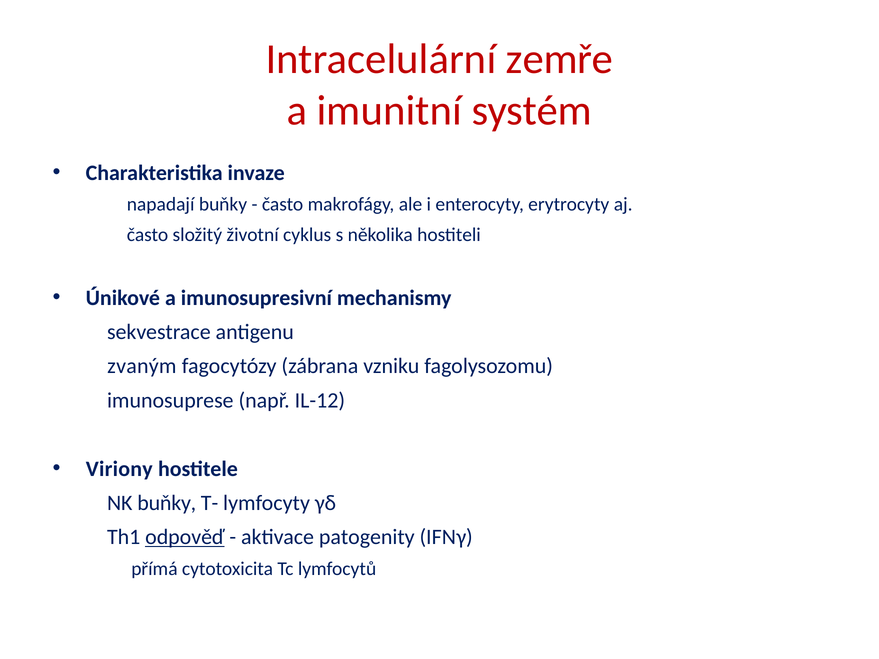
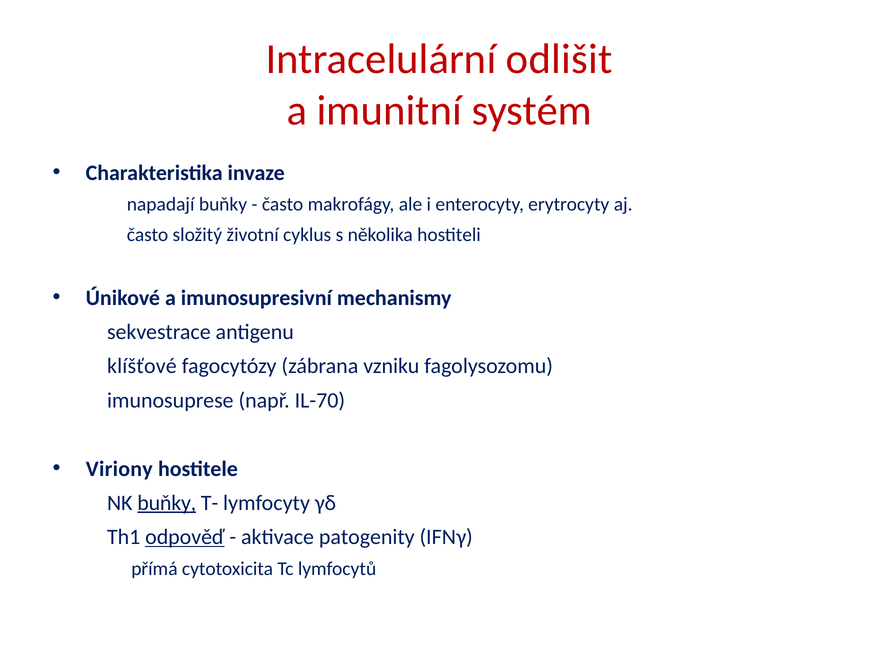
zemře: zemře -> odlišit (559, 59)
zvaným: zvaným -> klíšťové (142, 366)
IL-12: IL-12 -> IL-70 (320, 401)
buňky underline: none -> present (167, 503)
